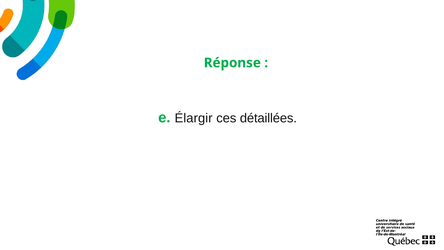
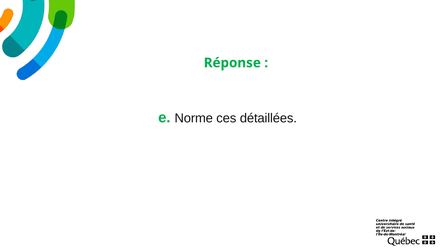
Élargir: Élargir -> Norme (194, 118)
